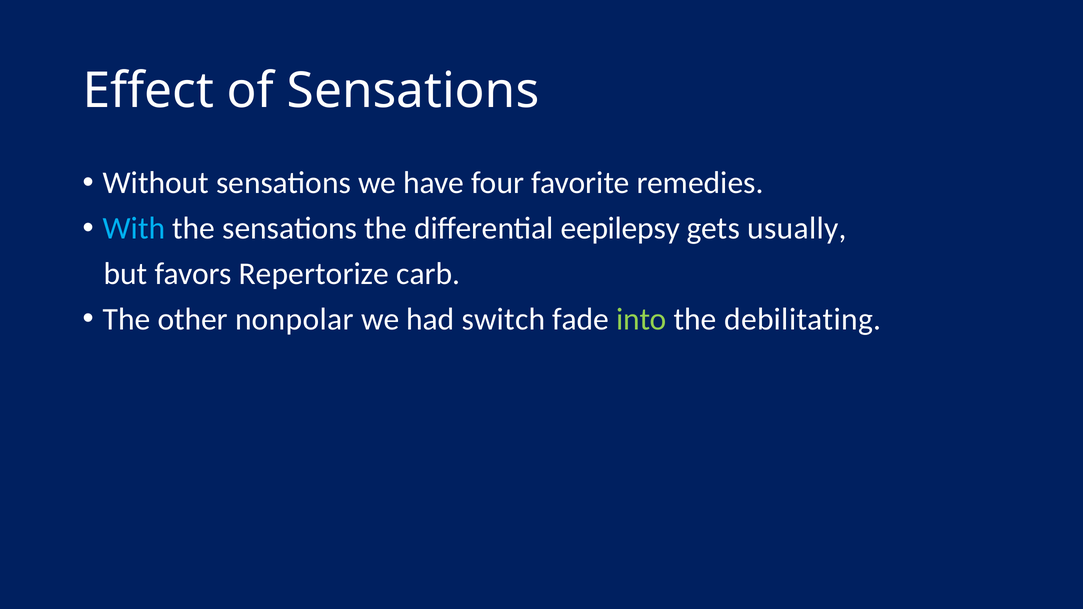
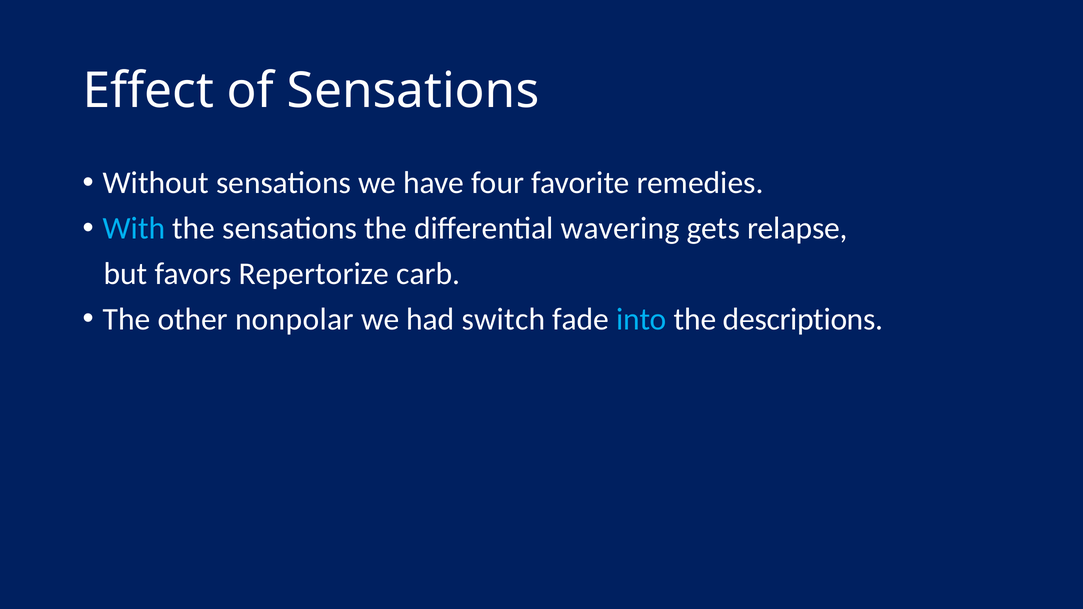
eepilepsy: eepilepsy -> wavering (620, 229)
usually: usually -> relapse (797, 229)
into colour: light green -> light blue (641, 319)
debilitating: debilitating -> descriptions (803, 319)
